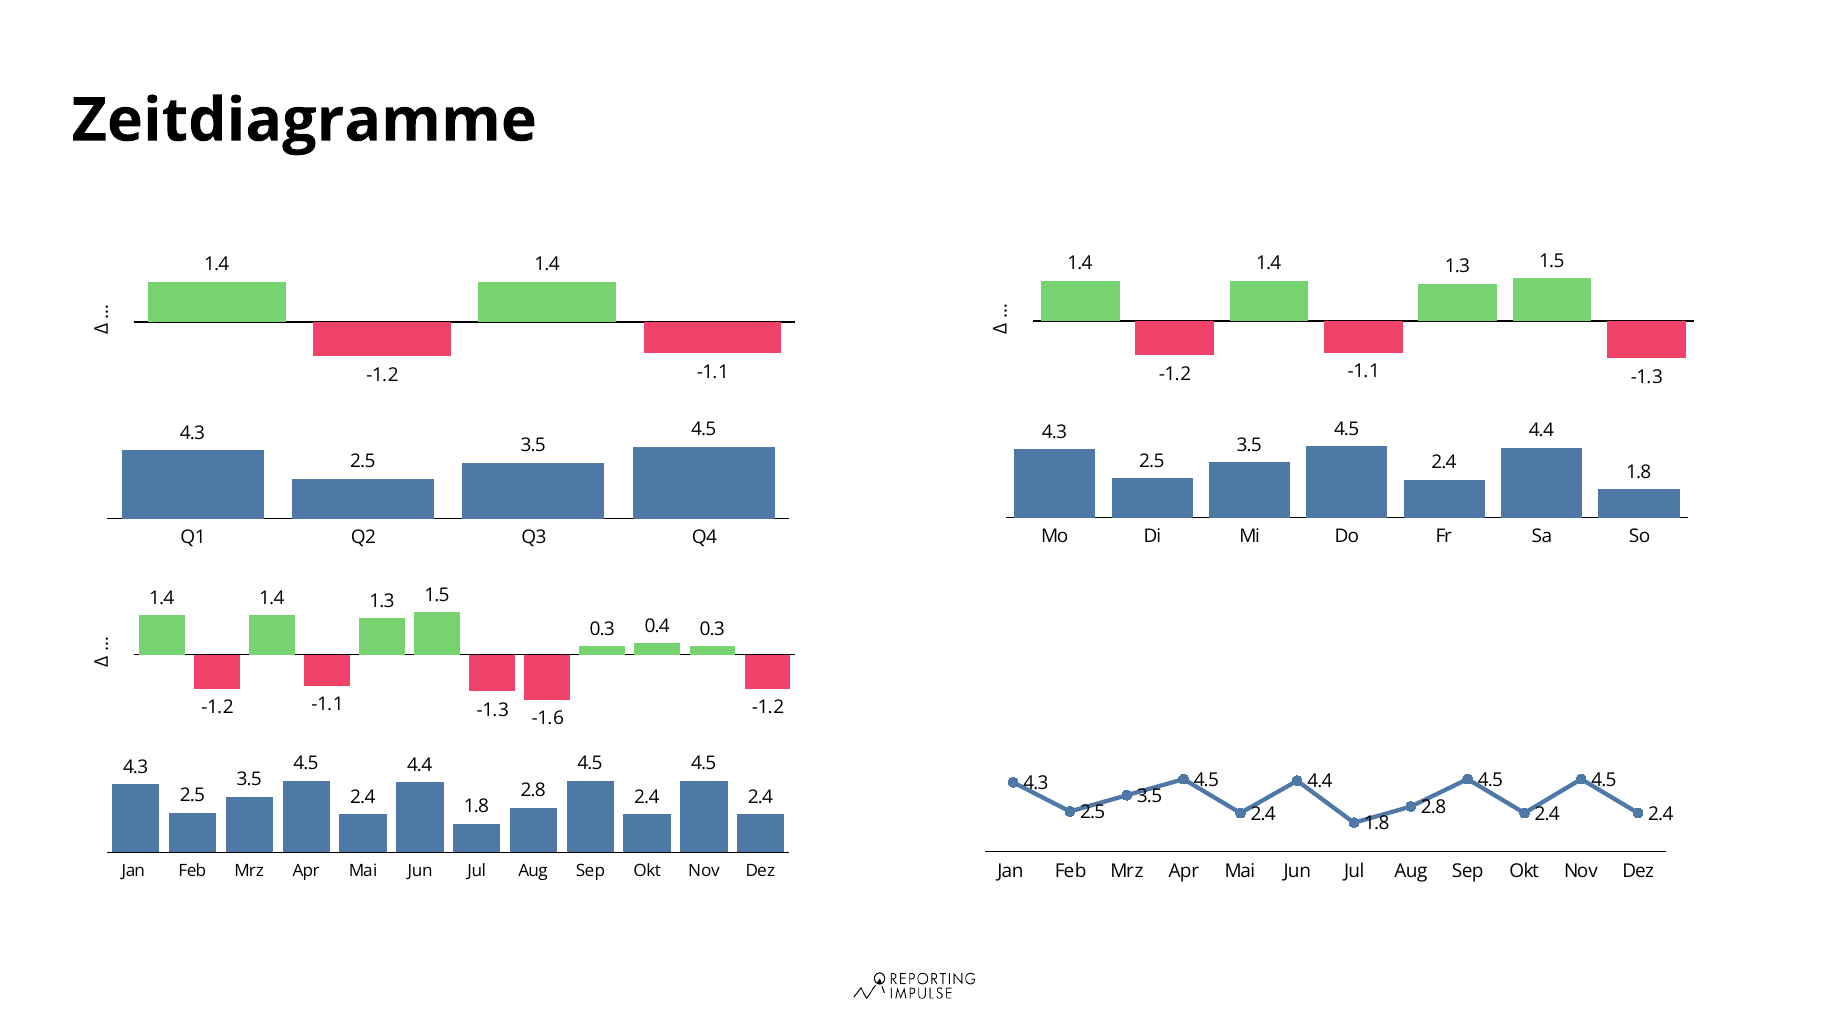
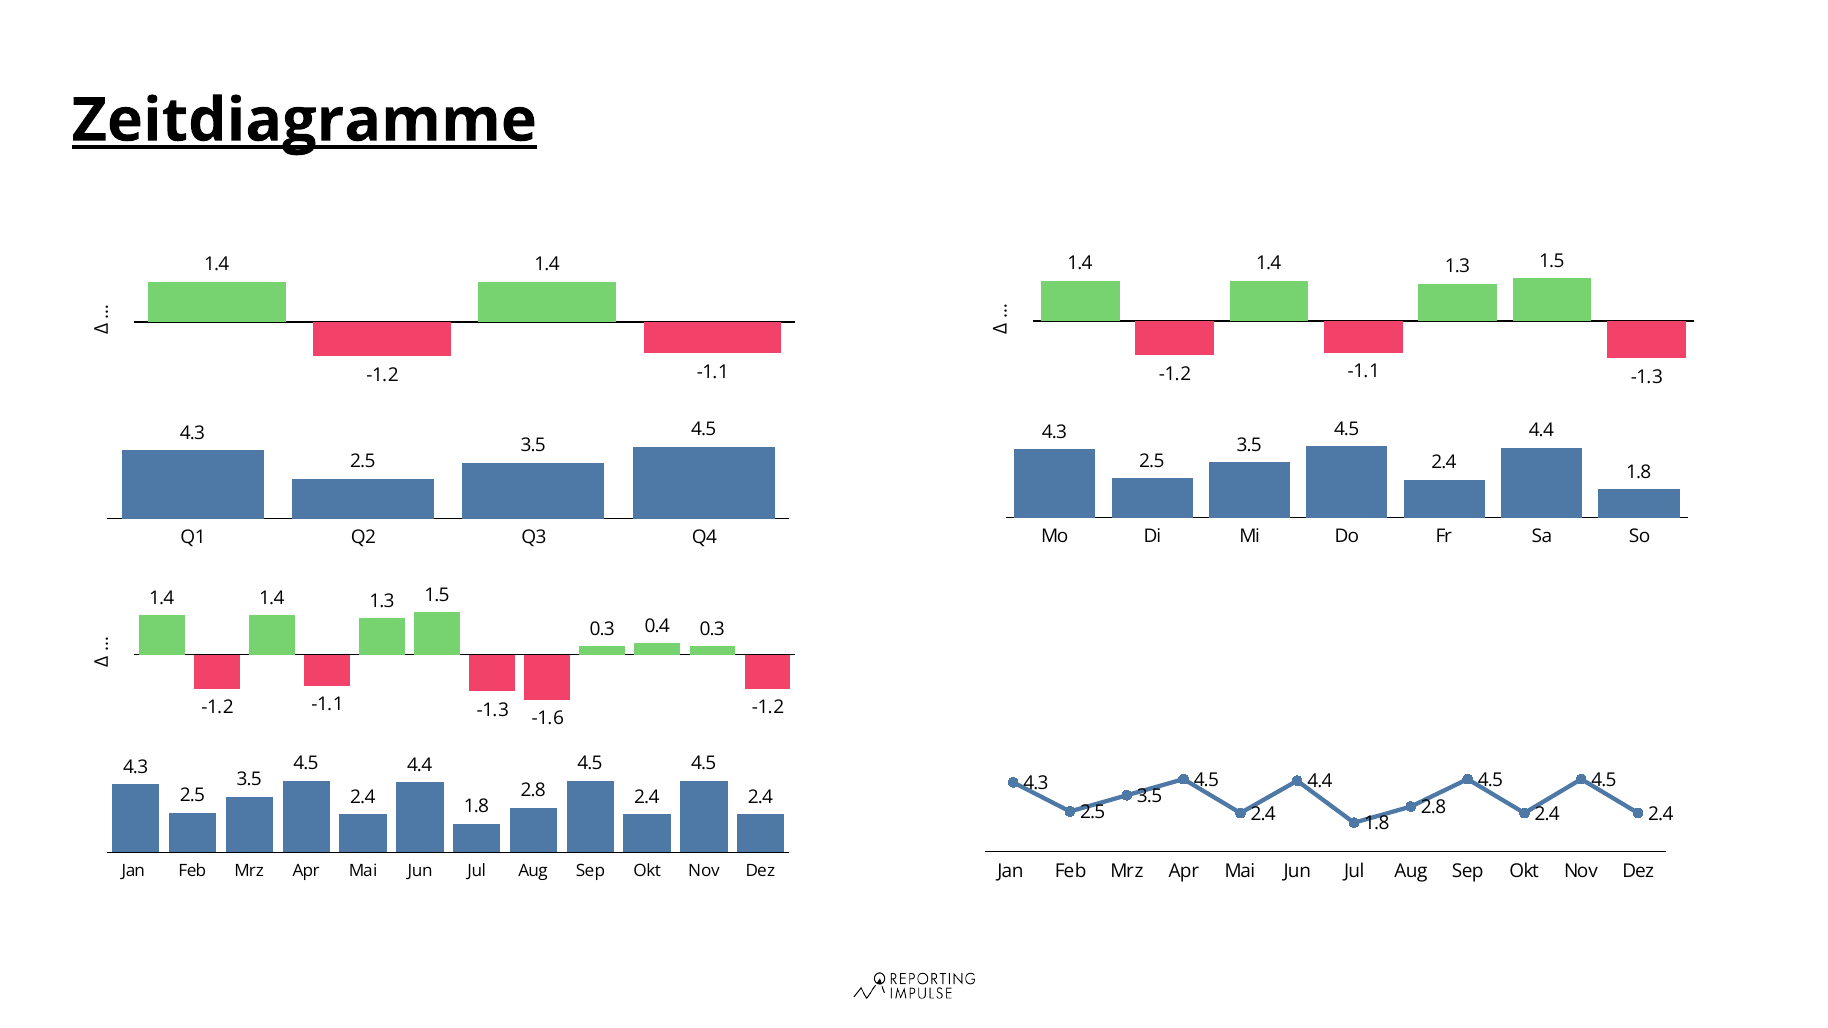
Zeitdiagramme underline: none -> present (304, 121)
